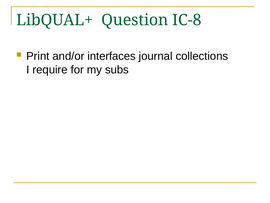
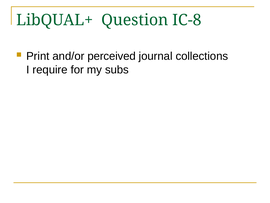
interfaces: interfaces -> perceived (112, 56)
